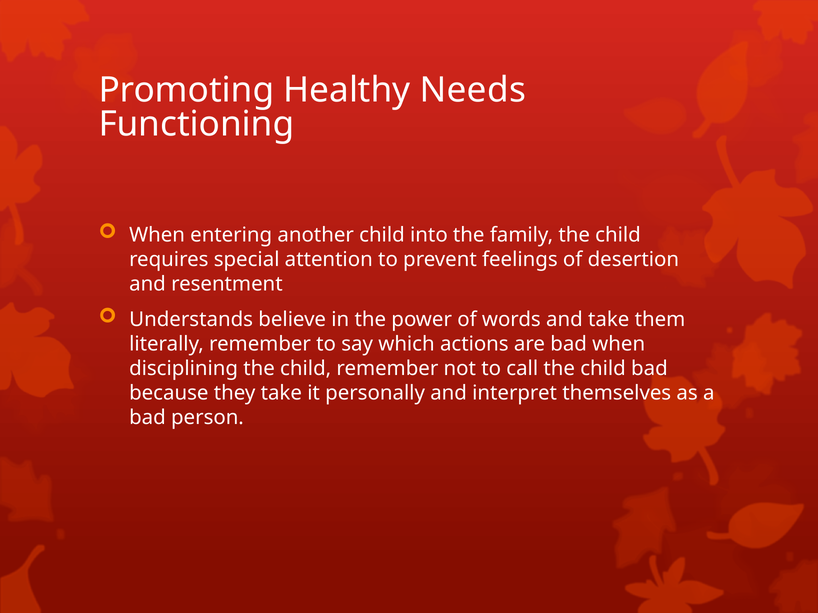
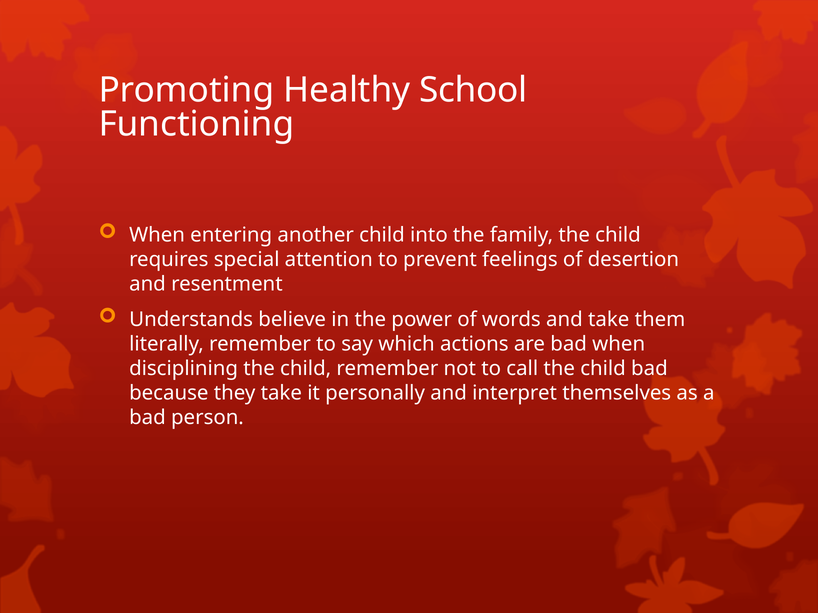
Needs: Needs -> School (473, 90)
